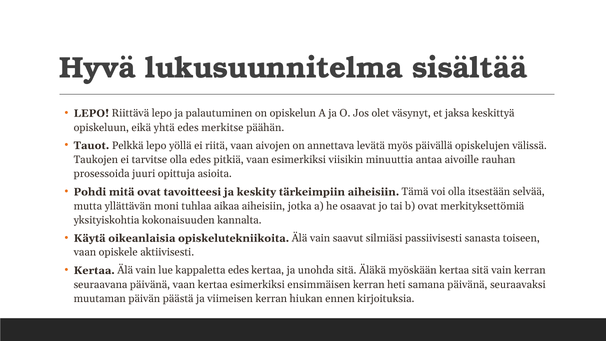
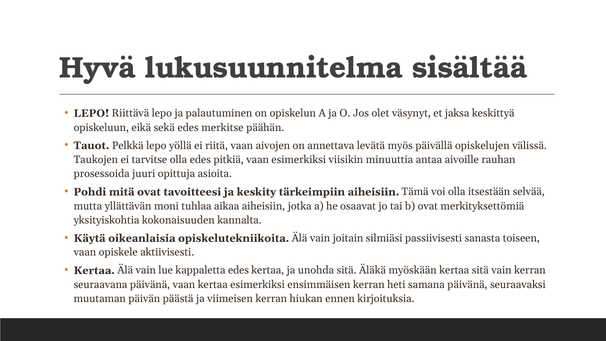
yhtä: yhtä -> sekä (164, 127)
saavut: saavut -> joitain (348, 238)
